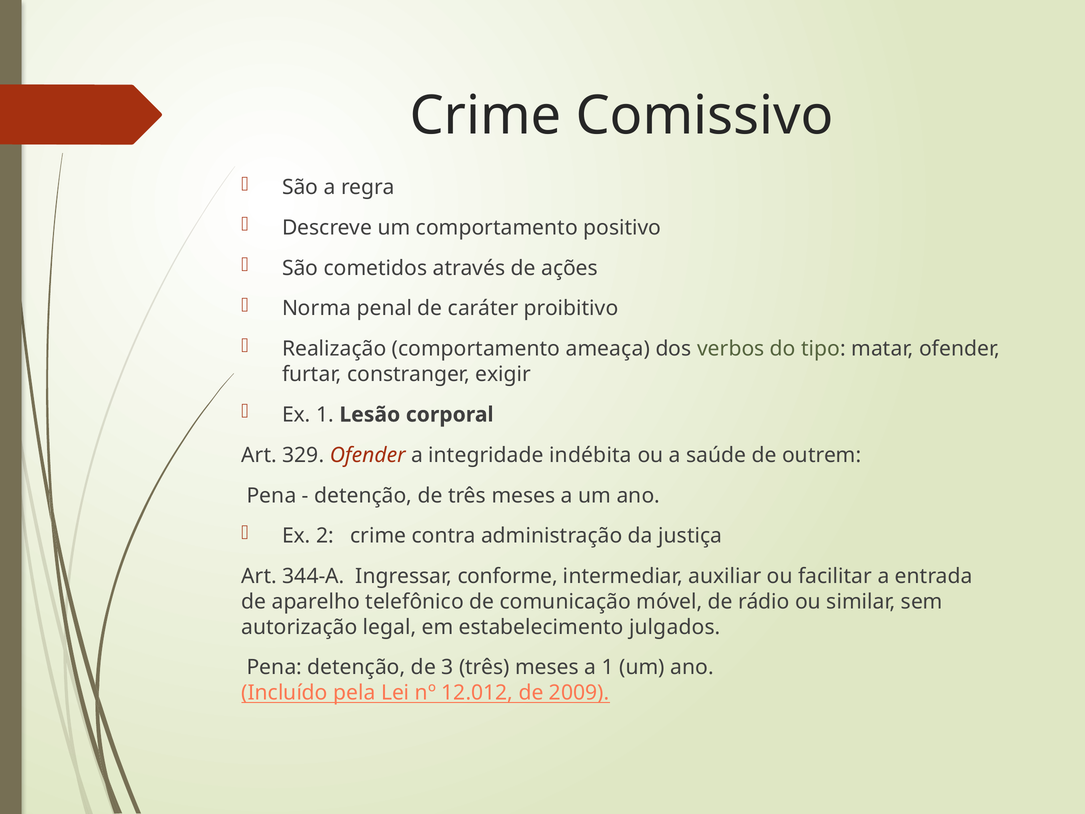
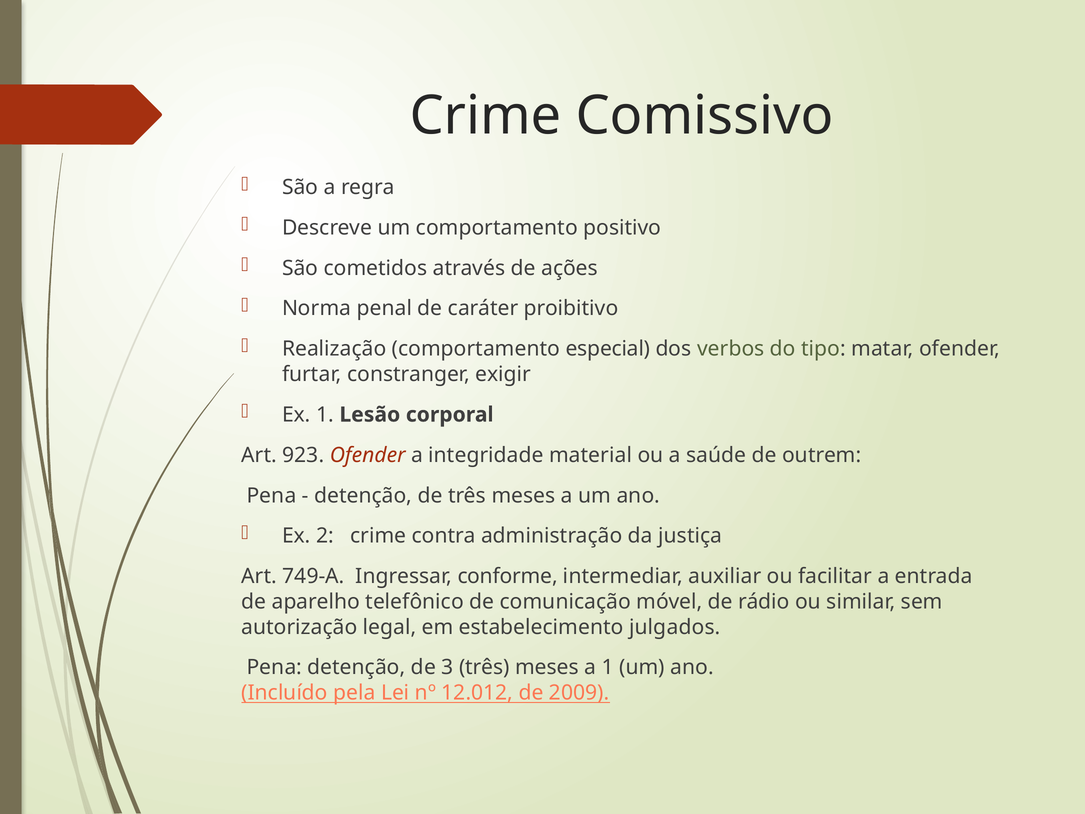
ameaça: ameaça -> especial (608, 349)
329: 329 -> 923 (303, 455)
indébita: indébita -> material (591, 455)
344-A: 344-A -> 749-A (313, 576)
